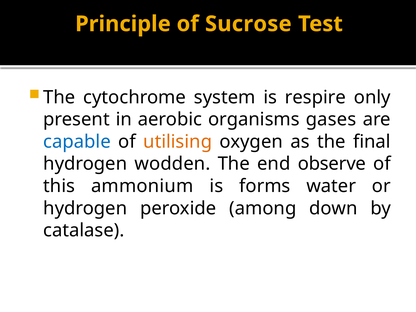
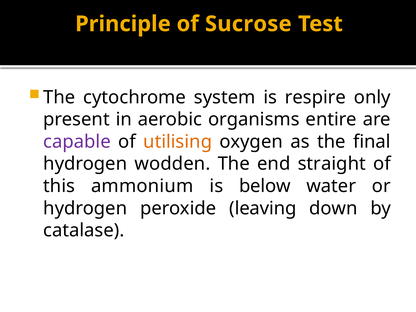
gases: gases -> entire (331, 120)
capable colour: blue -> purple (77, 142)
observe: observe -> straight (332, 164)
forms: forms -> below (265, 186)
among: among -> leaving (263, 208)
